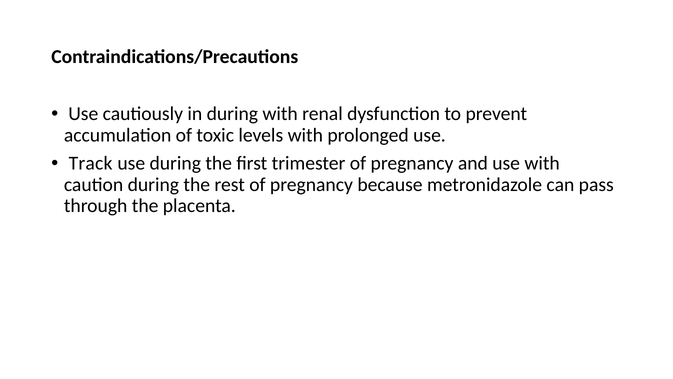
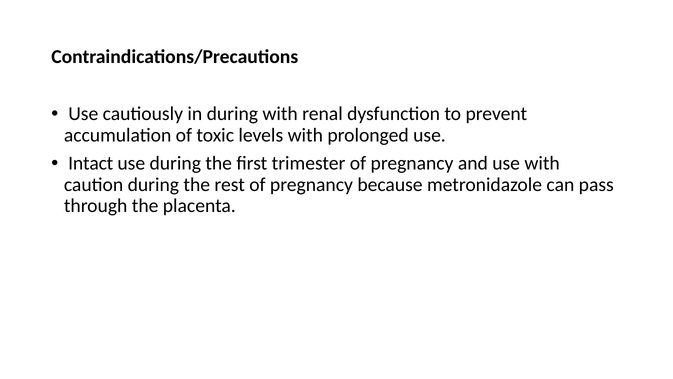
Track: Track -> Intact (91, 163)
